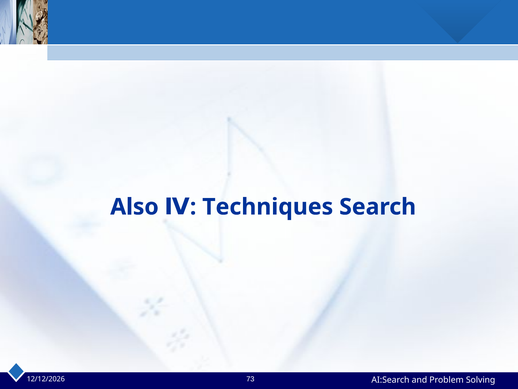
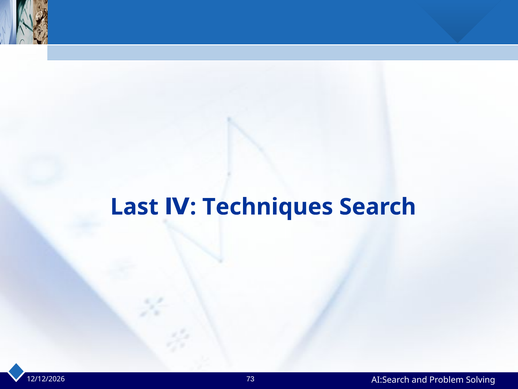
Also: Also -> Last (134, 207)
